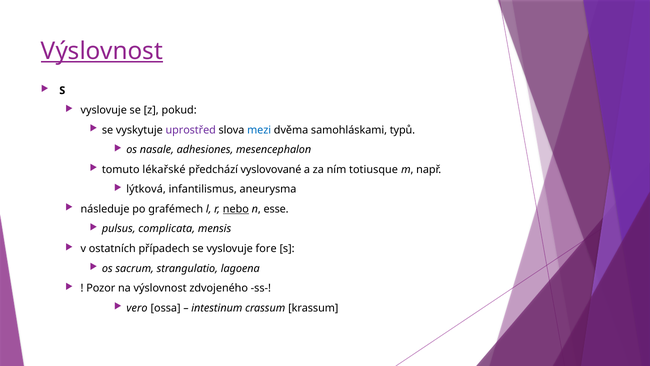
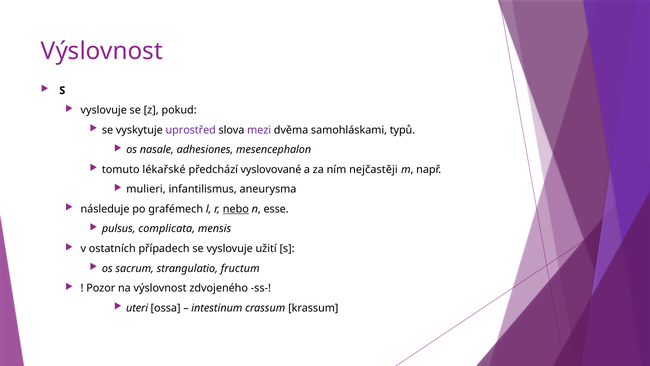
Výslovnost underline: present -> none (102, 51)
mezi colour: blue -> purple (259, 130)
totiusque: totiusque -> nejčastěji (373, 169)
lýtková: lýtková -> mulieri (146, 189)
fore: fore -> užití (266, 248)
lagoena: lagoena -> fructum (240, 268)
vero: vero -> uteri (137, 308)
